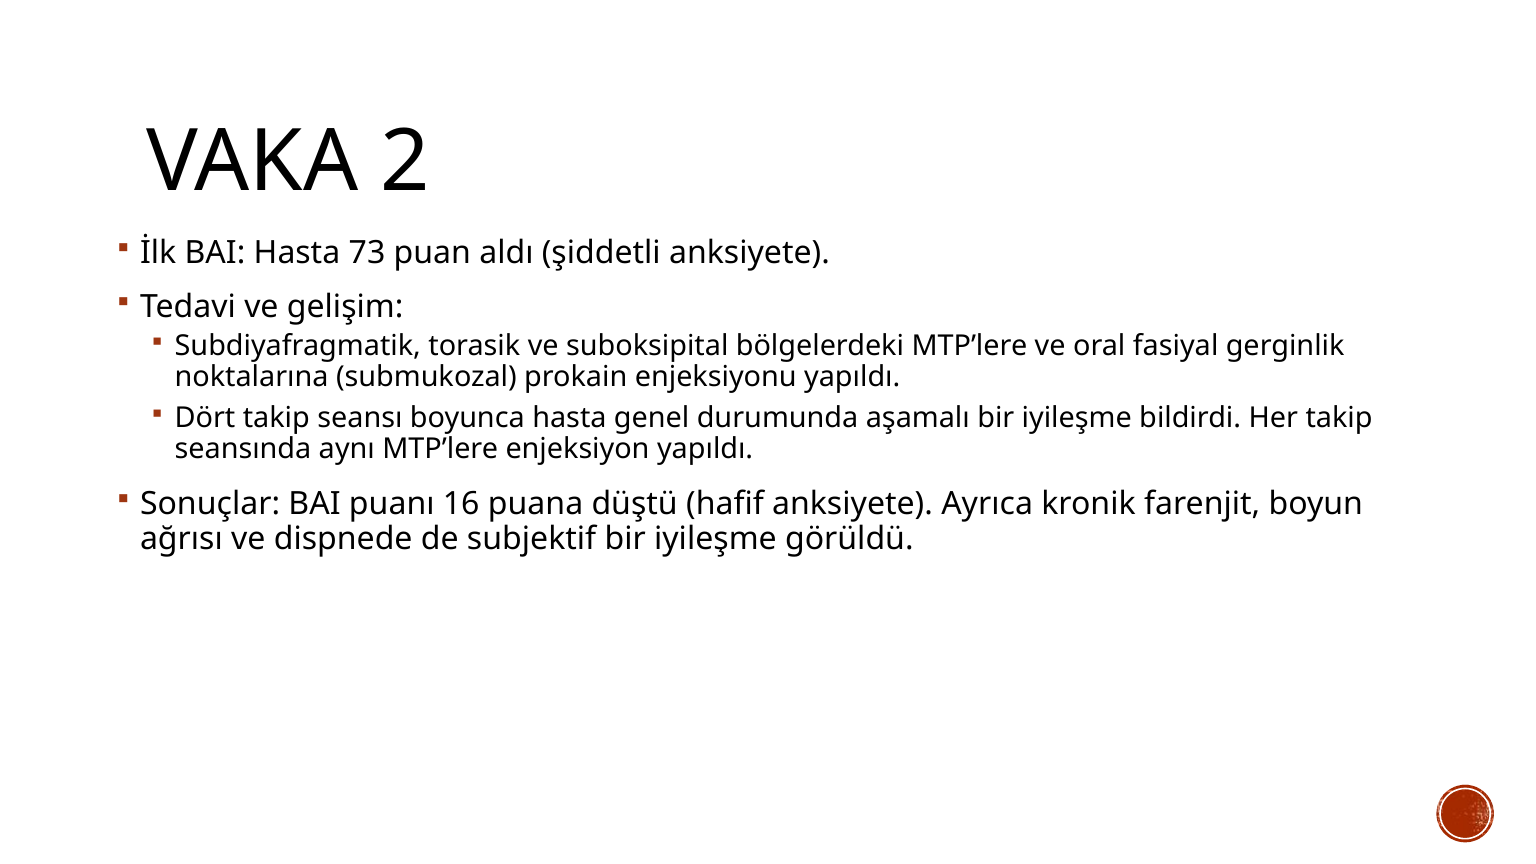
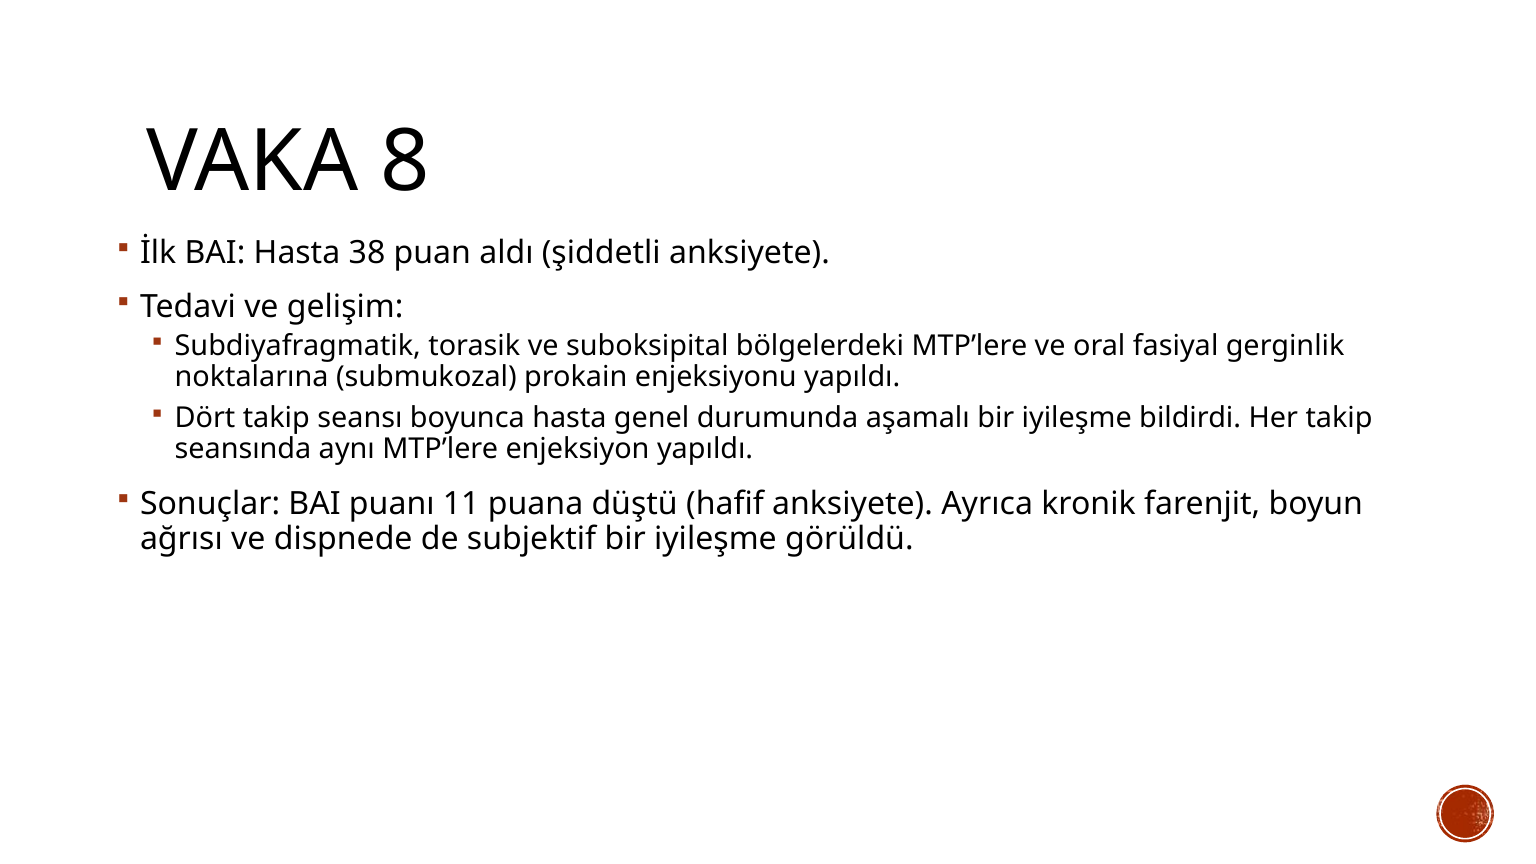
2: 2 -> 8 (406, 162)
73: 73 -> 38 (367, 253)
16: 16 -> 11 (461, 504)
